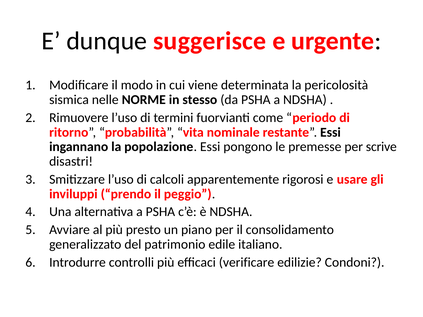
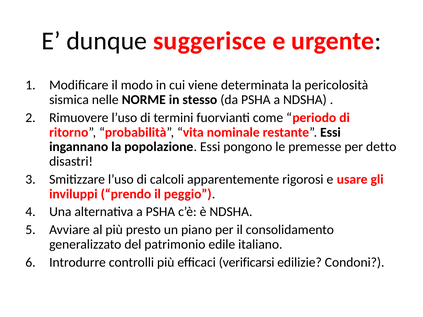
scrive: scrive -> detto (381, 147)
verificare: verificare -> verificarsi (247, 263)
